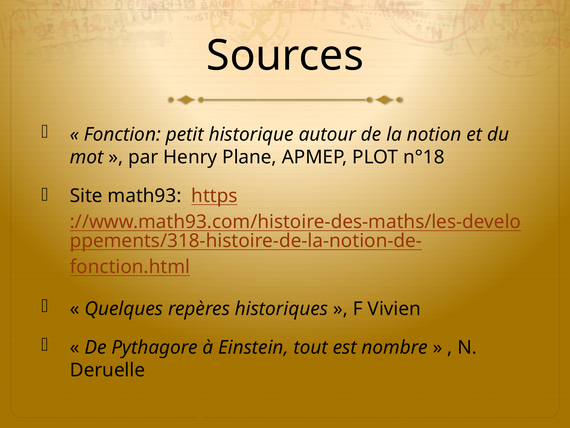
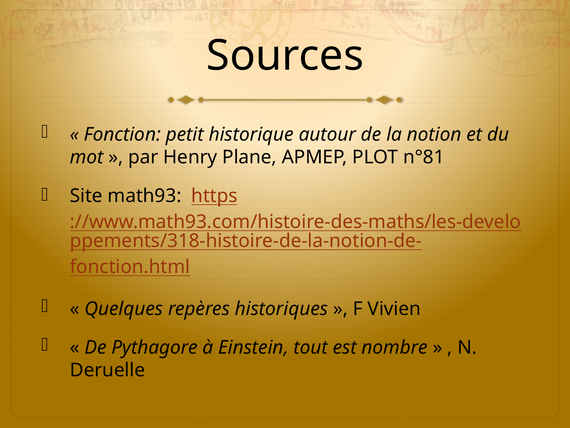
n°18: n°18 -> n°81 (424, 157)
